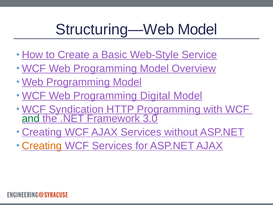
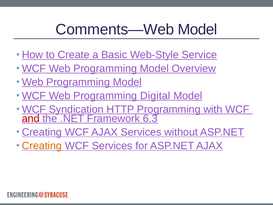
Structuring—Web: Structuring—Web -> Comments—Web (115, 29)
and colour: green -> red (31, 118)
3.0: 3.0 -> 6.3 (150, 118)
